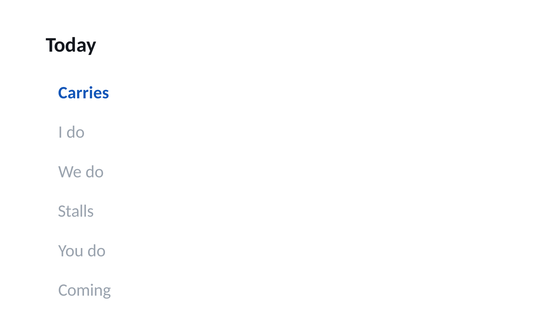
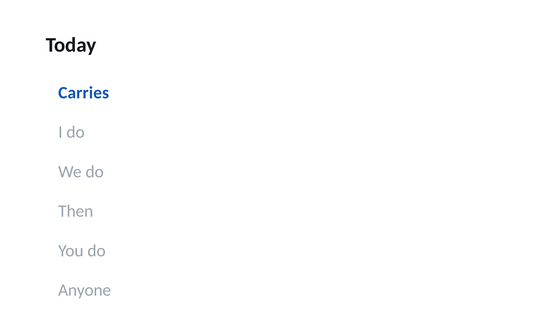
Stalls: Stalls -> Then (76, 211)
Coming: Coming -> Anyone (85, 290)
